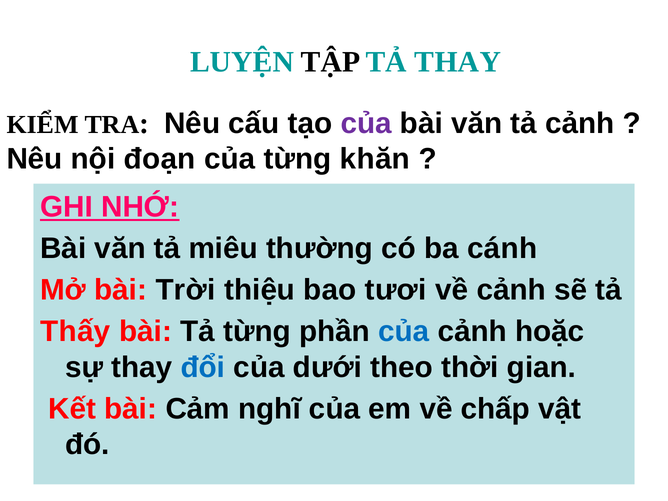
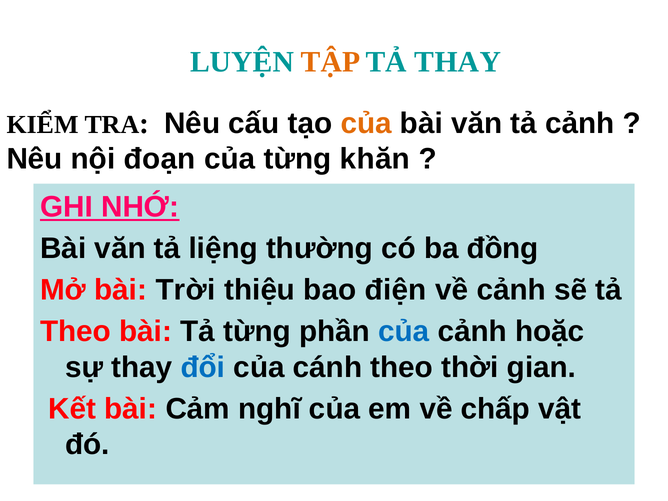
TẬP colour: black -> orange (331, 62)
của colour: purple -> orange (366, 123)
miêu: miêu -> liệng (223, 249)
cánh: cánh -> đồng (503, 249)
tươi: tươi -> điện (396, 290)
Thấy: Thấy -> Theo (75, 332)
dưới: dưới -> cánh (327, 367)
